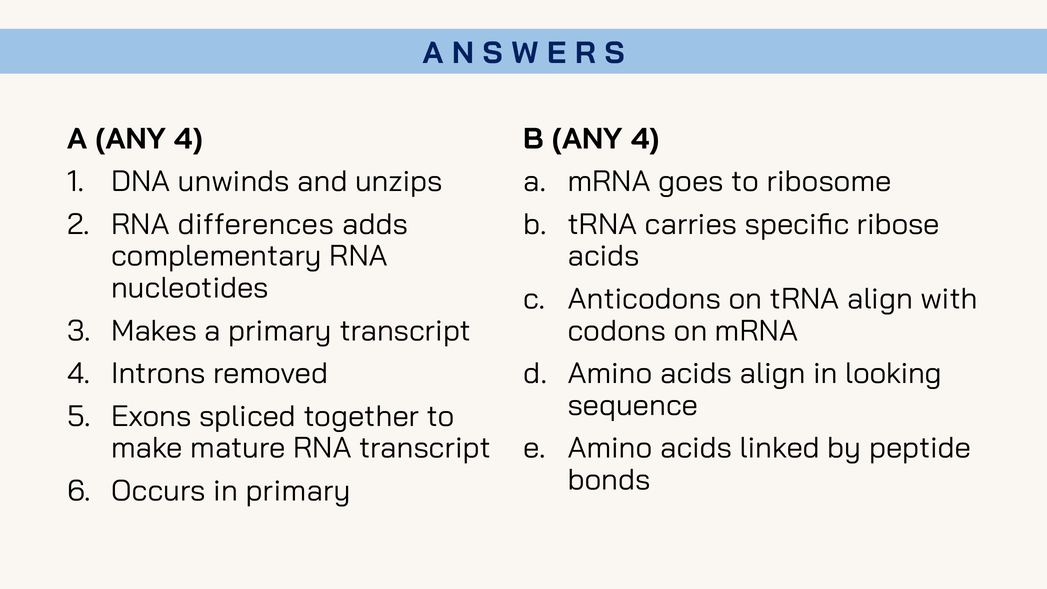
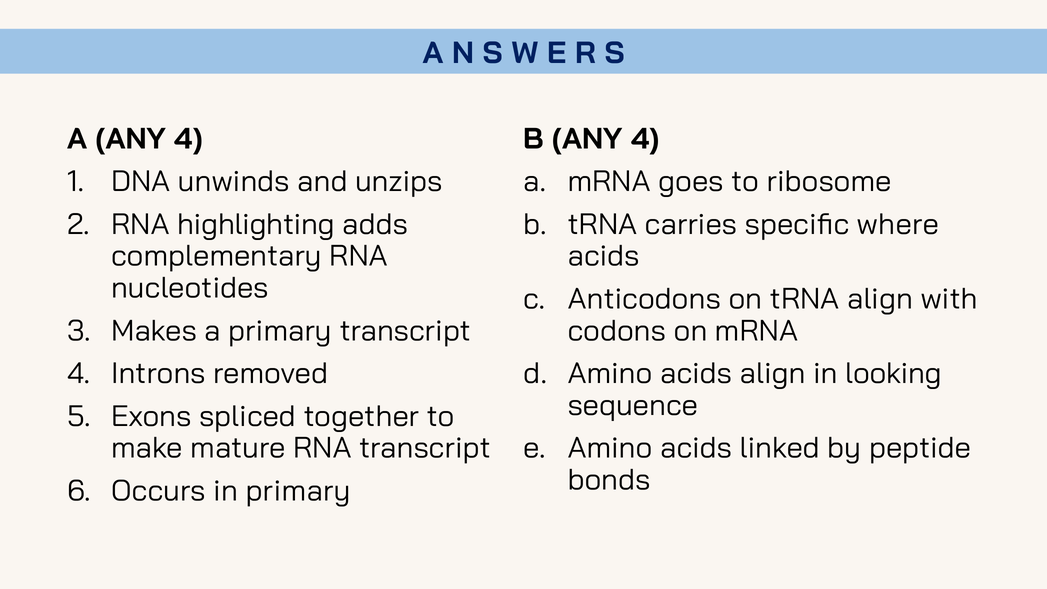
differences: differences -> highlighting (256, 224)
ribose: ribose -> where (898, 224)
